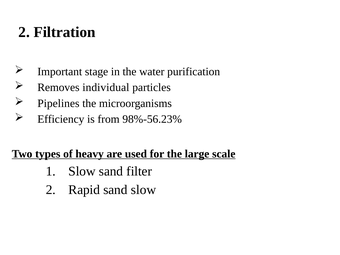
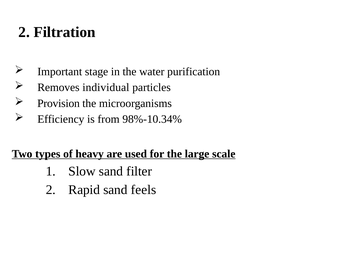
Pipelines: Pipelines -> Provision (59, 103)
98%-56.23%: 98%-56.23% -> 98%-10.34% (152, 119)
sand slow: slow -> feels (143, 190)
